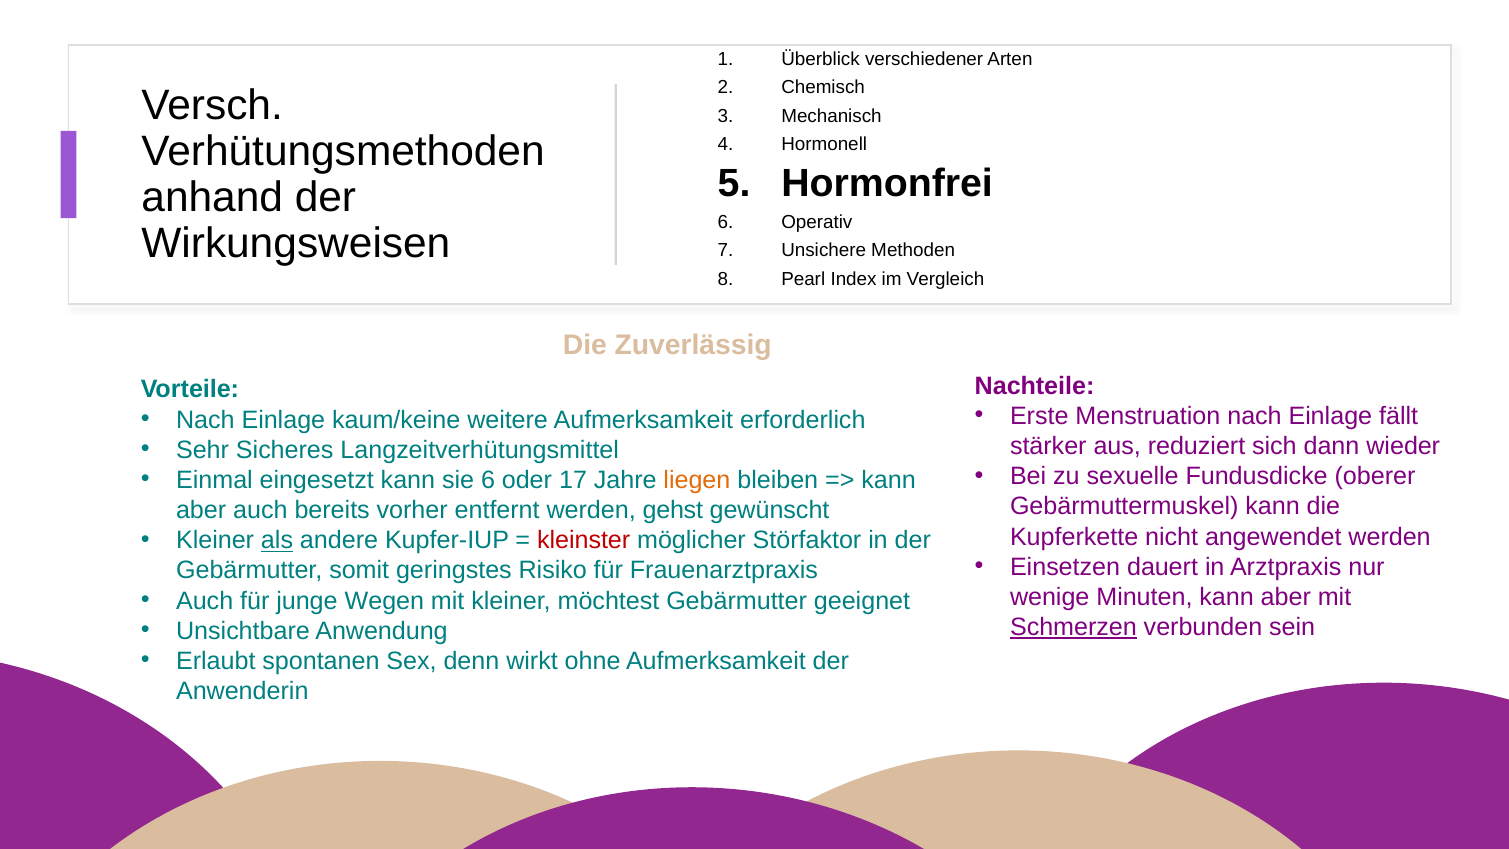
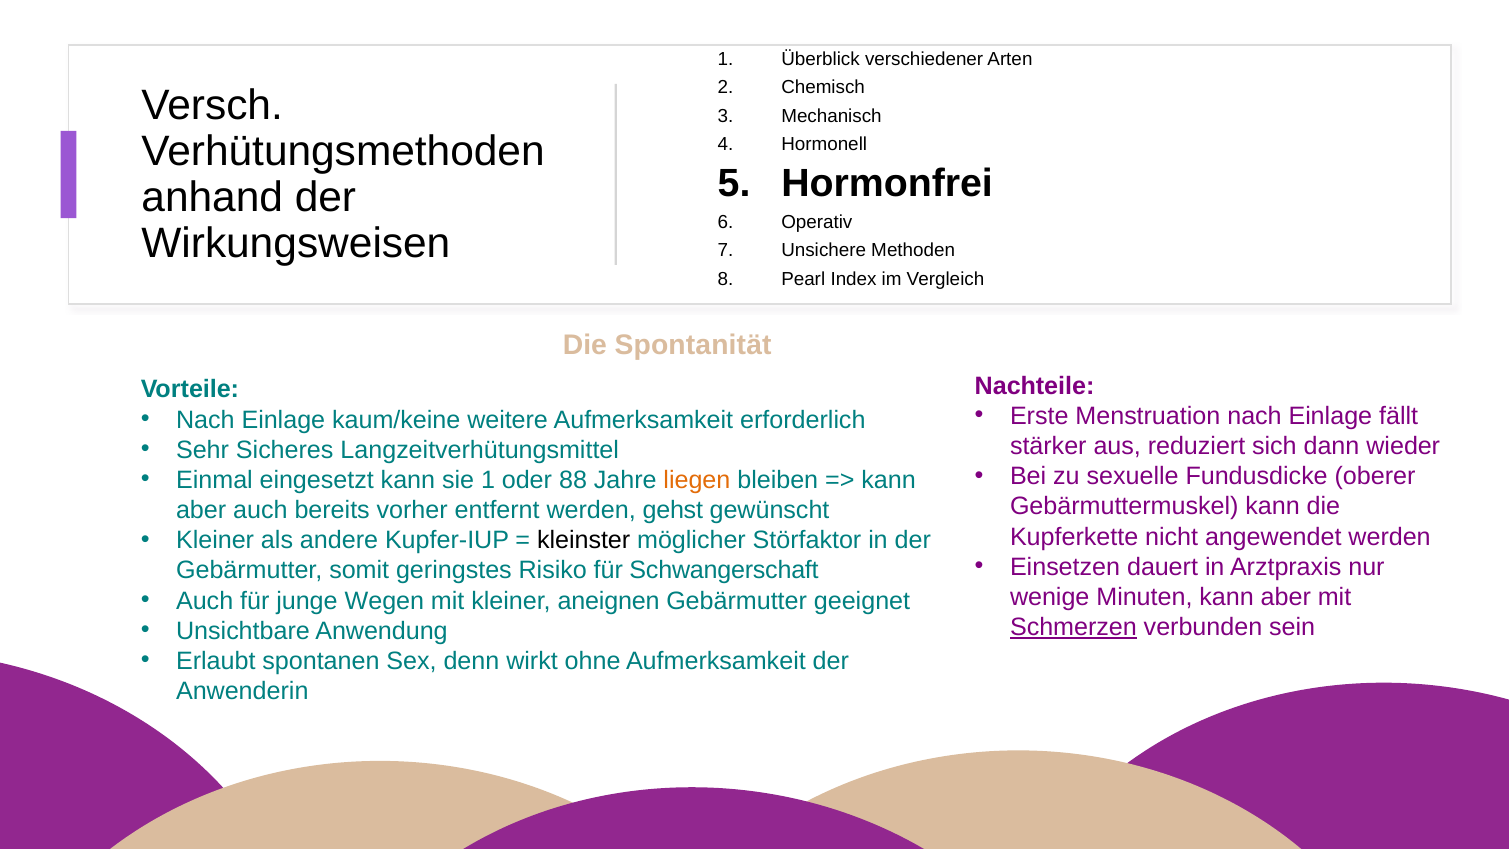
Zuverlässig: Zuverlässig -> Spontanität (693, 345)
sie 6: 6 -> 1 (488, 480)
17: 17 -> 88 (573, 480)
als underline: present -> none (277, 540)
kleinster colour: red -> black (584, 540)
Frauenarztpraxis: Frauenarztpraxis -> Schwangerschaft (724, 570)
möchtest: möchtest -> aneignen (609, 601)
